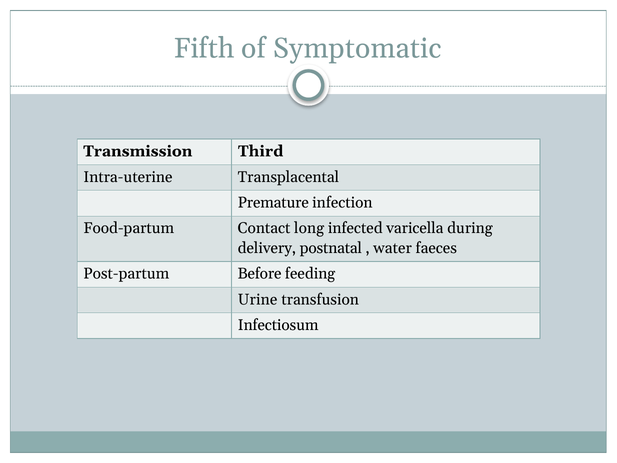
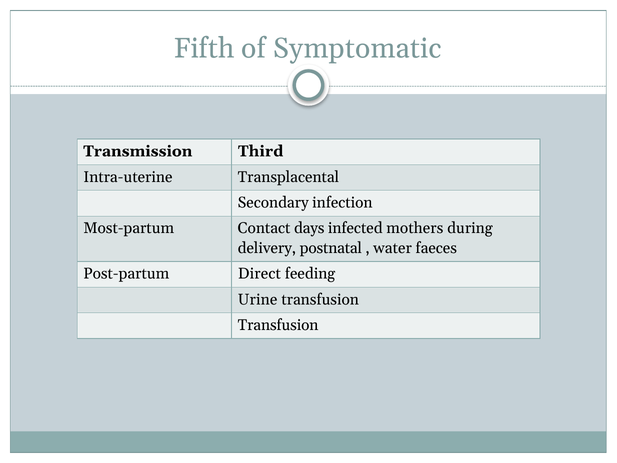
Premature: Premature -> Secondary (273, 203)
Food-partum: Food-partum -> Most-partum (129, 228)
long: long -> days (309, 228)
varicella: varicella -> mothers (415, 228)
Before: Before -> Direct (259, 274)
Infectiosum: Infectiosum -> Transfusion (278, 325)
